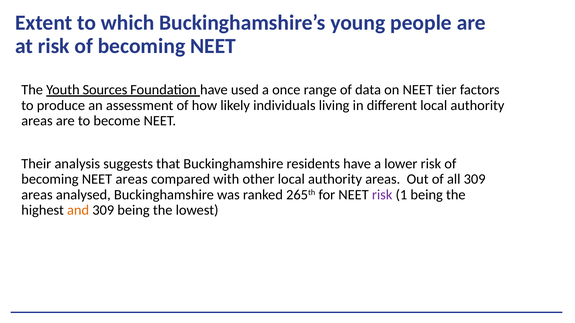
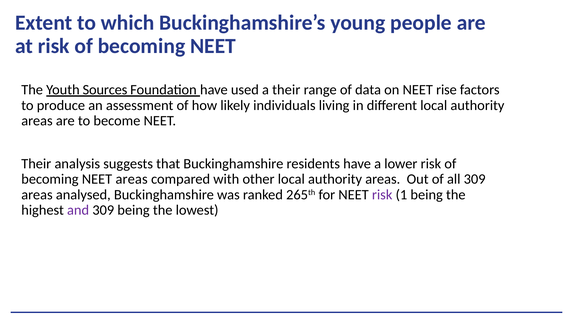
a once: once -> their (286, 90)
tier: tier -> rise (446, 90)
and colour: orange -> purple (78, 211)
